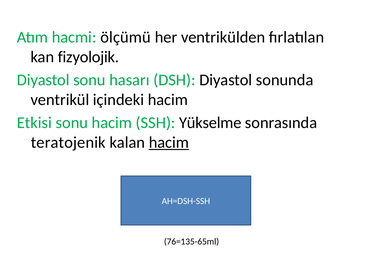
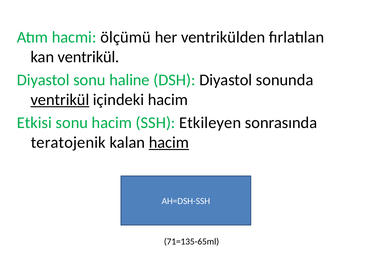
kan fizyolojik: fizyolojik -> ventrikül (88, 57)
hasarı: hasarı -> haline (129, 80)
ventrikül underline: none -> present (60, 100)
Yükselme: Yükselme -> Etkileyen (210, 123)
76=135-65ml: 76=135-65ml -> 71=135-65ml (192, 241)
